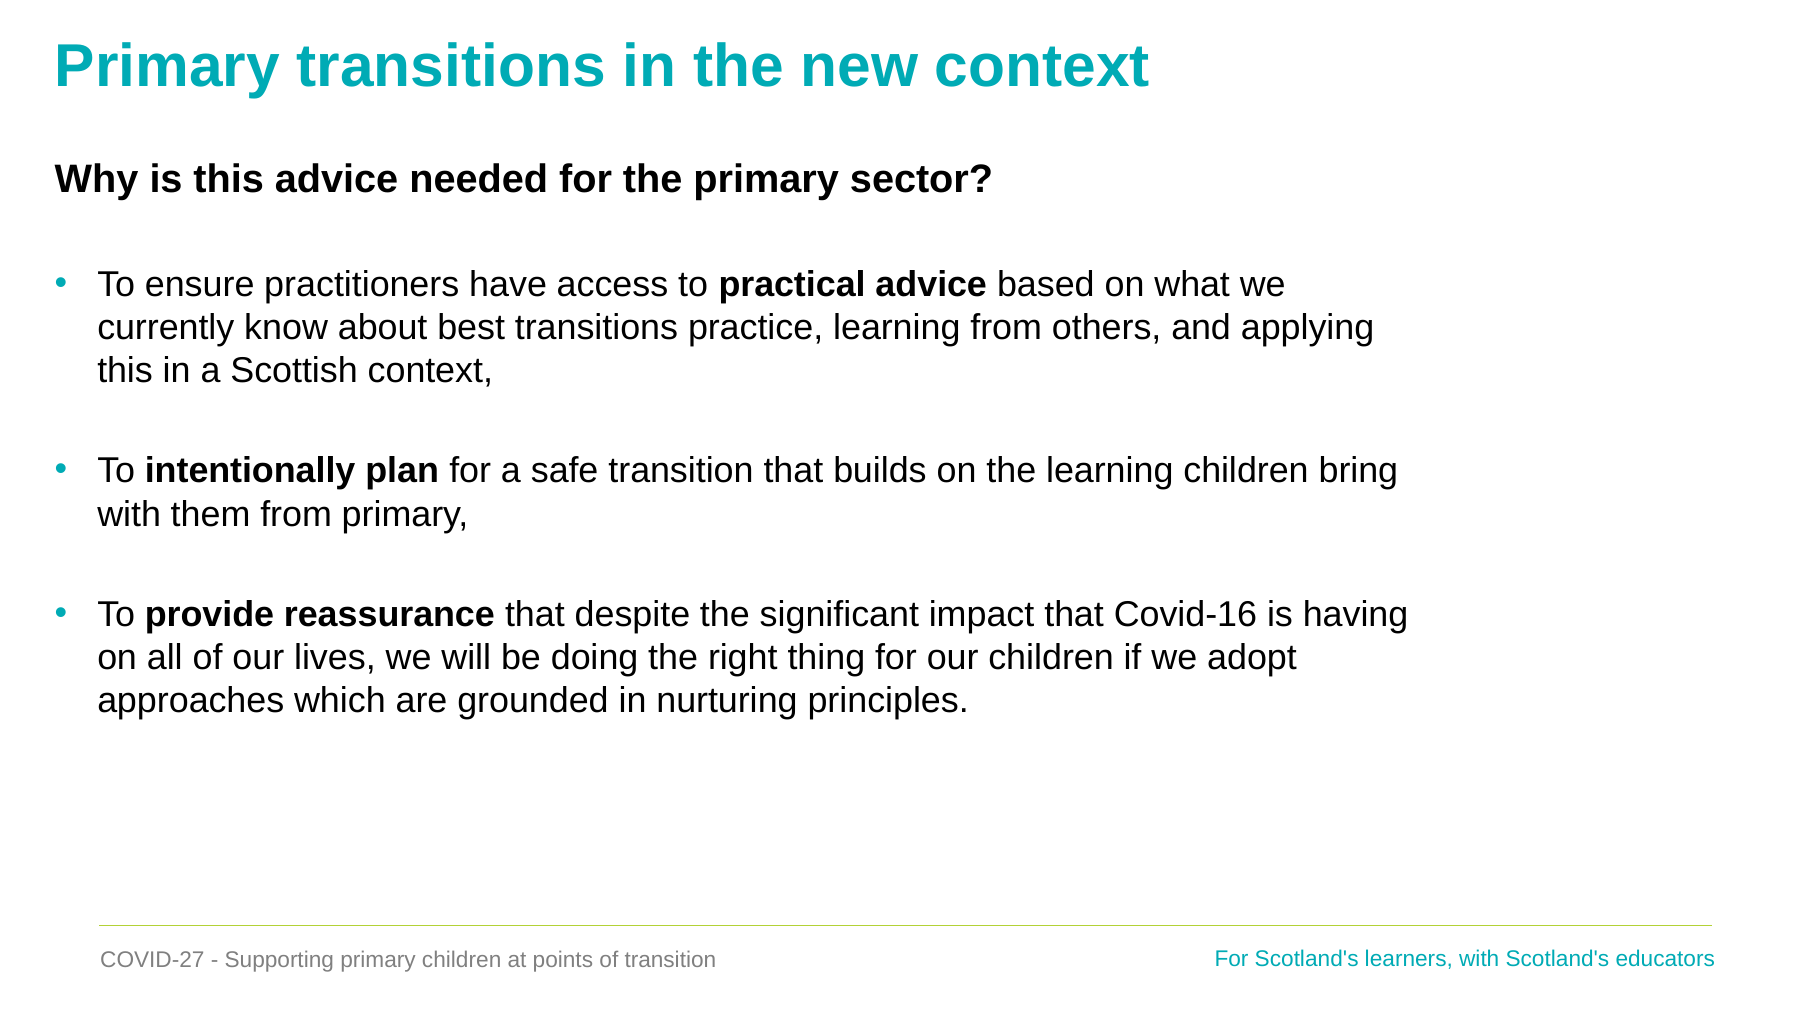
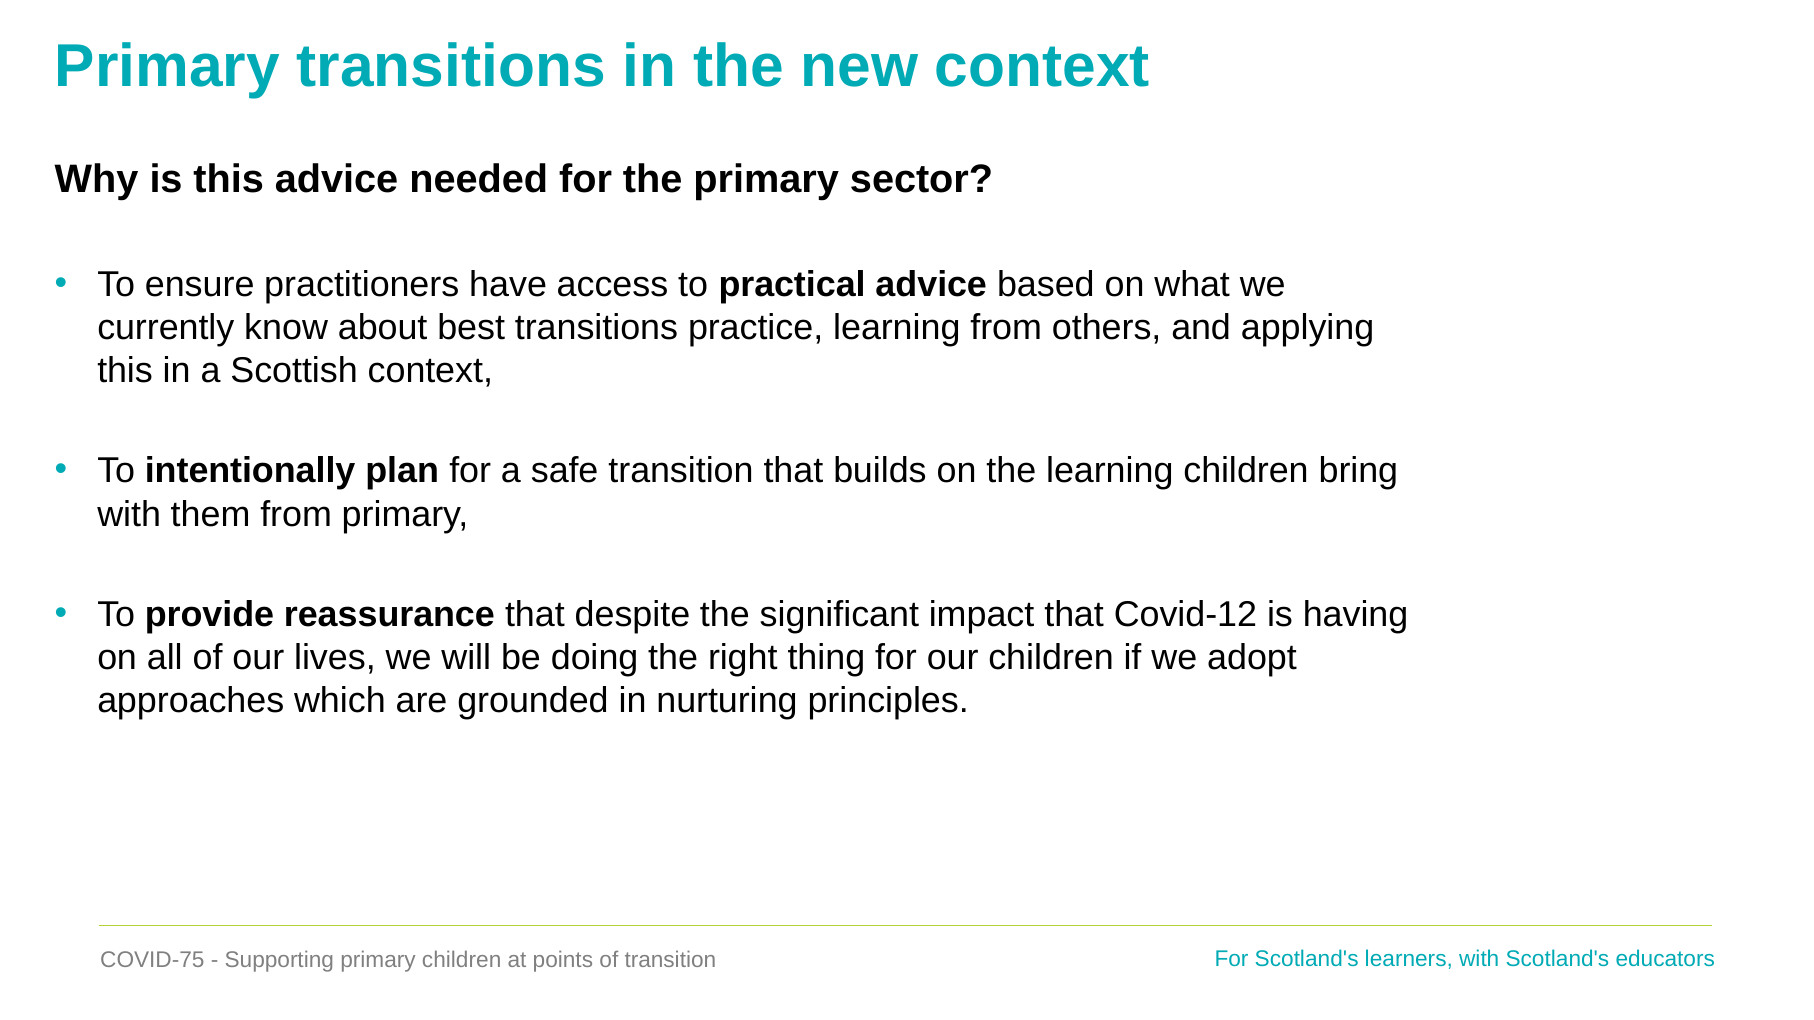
Covid-16: Covid-16 -> Covid-12 (1185, 615)
COVID-27: COVID-27 -> COVID-75 (152, 960)
